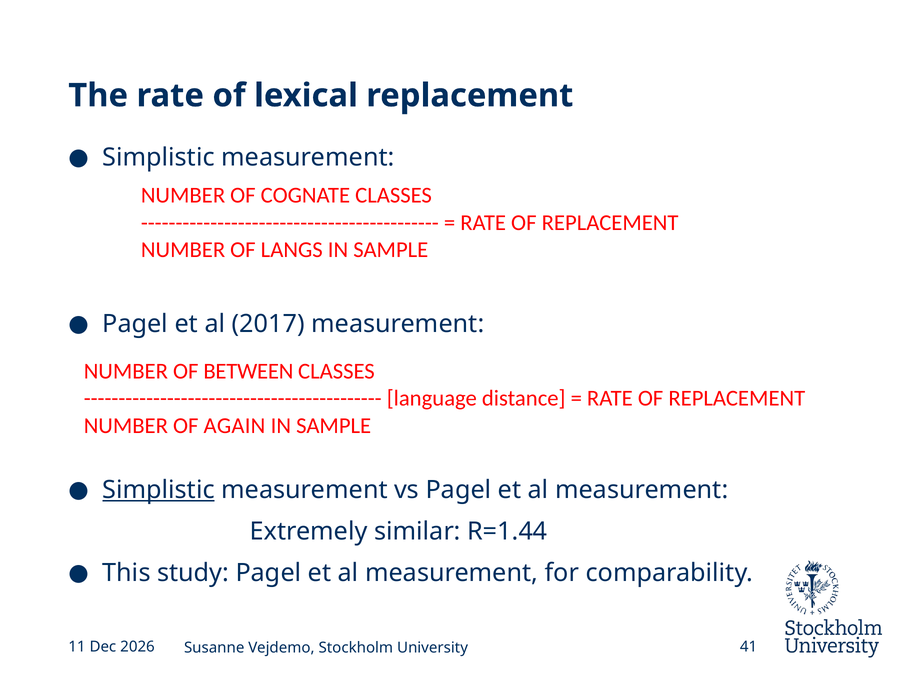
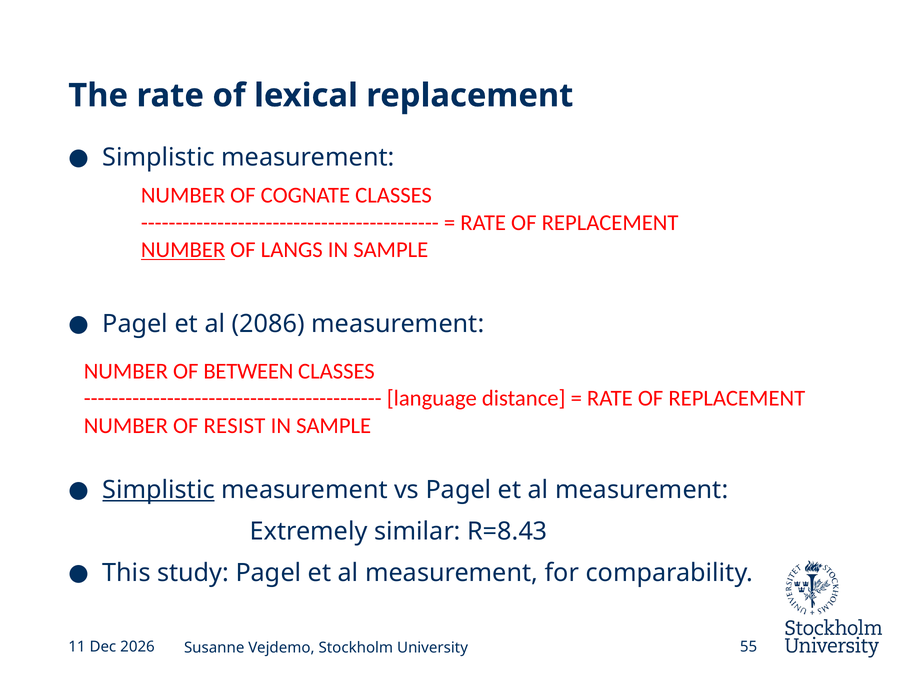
NUMBER underline: none -> present (183, 250)
2017: 2017 -> 2086 (268, 324)
AGAIN: AGAIN -> RESIST (234, 426)
R=1.44: R=1.44 -> R=8.43 (507, 532)
41: 41 -> 55 (749, 647)
